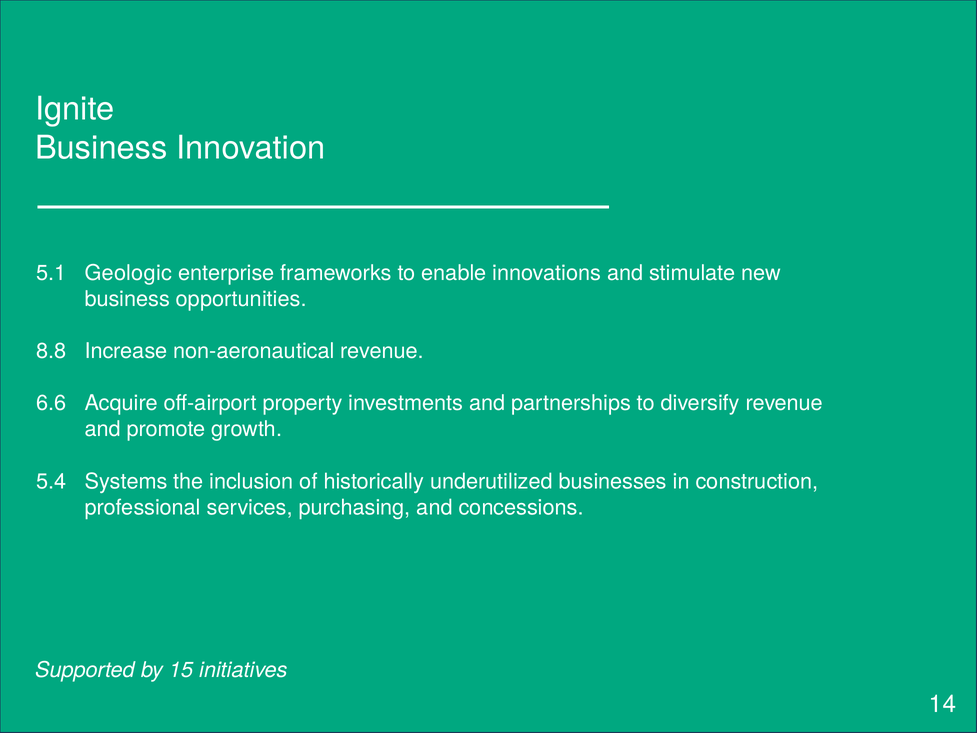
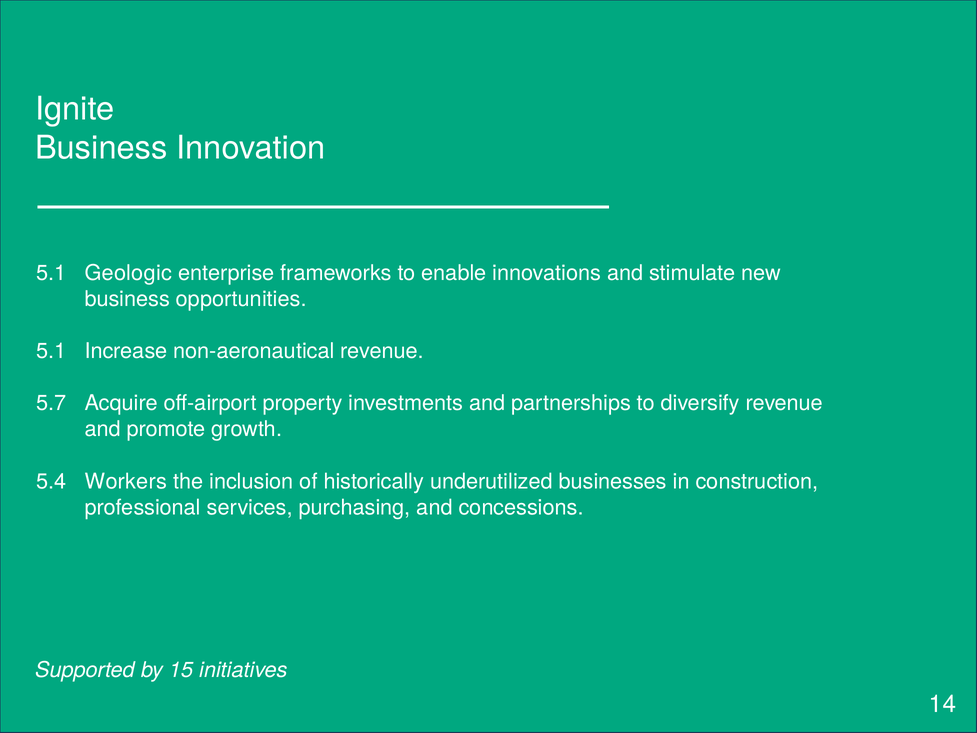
8.8: 8.8 -> 5.1 (51, 351)
6.6: 6.6 -> 5.7 (51, 403)
Systems: Systems -> Workers (126, 481)
